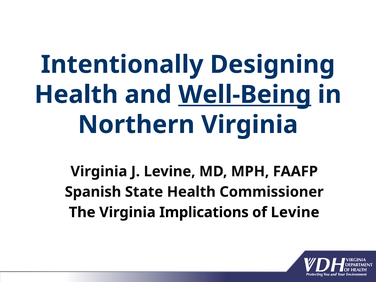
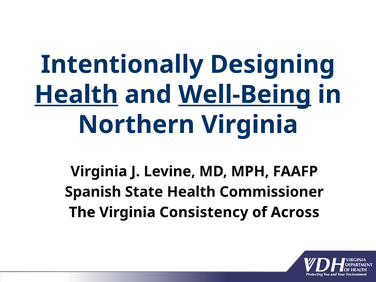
Health underline: none -> present (76, 95)
Implications: Implications -> Consistency (204, 212)
of Levine: Levine -> Across (295, 212)
